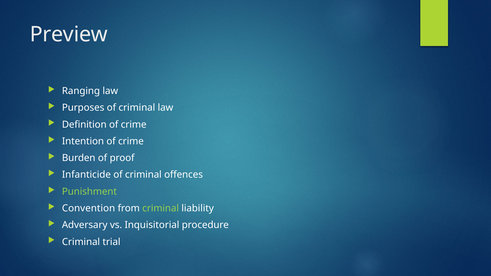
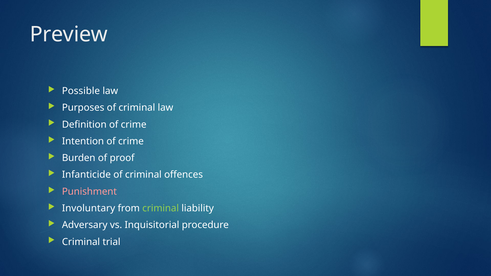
Ranging: Ranging -> Possible (81, 91)
Punishment colour: light green -> pink (89, 192)
Convention: Convention -> Involuntary (89, 208)
